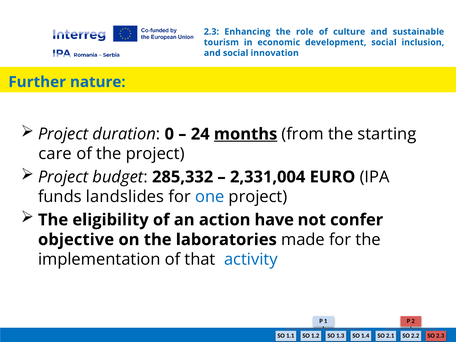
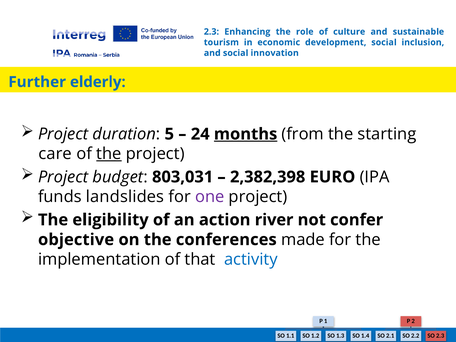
nature: nature -> elderly (98, 82)
0: 0 -> 5 (169, 134)
the underline: none -> present (109, 154)
285,332: 285,332 -> 803,031 (183, 177)
2,331,004: 2,331,004 -> 2,382,398 (268, 177)
one colour: blue -> purple (210, 197)
have: have -> river (274, 220)
laboratories: laboratories -> conferences (226, 240)
